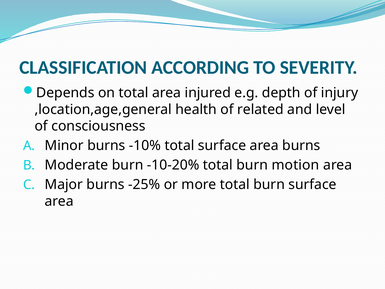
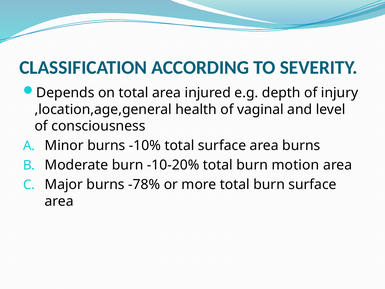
related: related -> vaginal (260, 109)
-25%: -25% -> -78% (144, 184)
